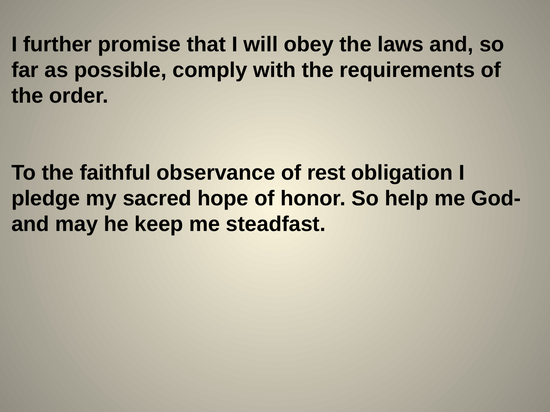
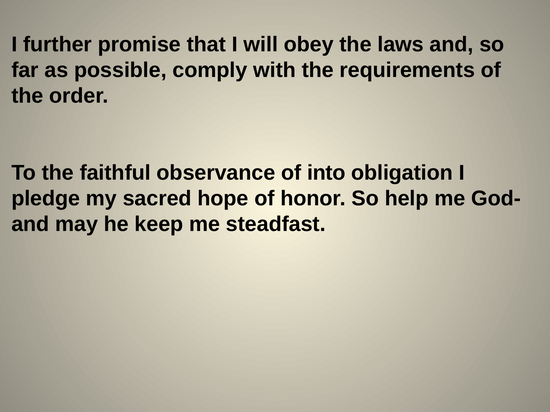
rest: rest -> into (326, 173)
